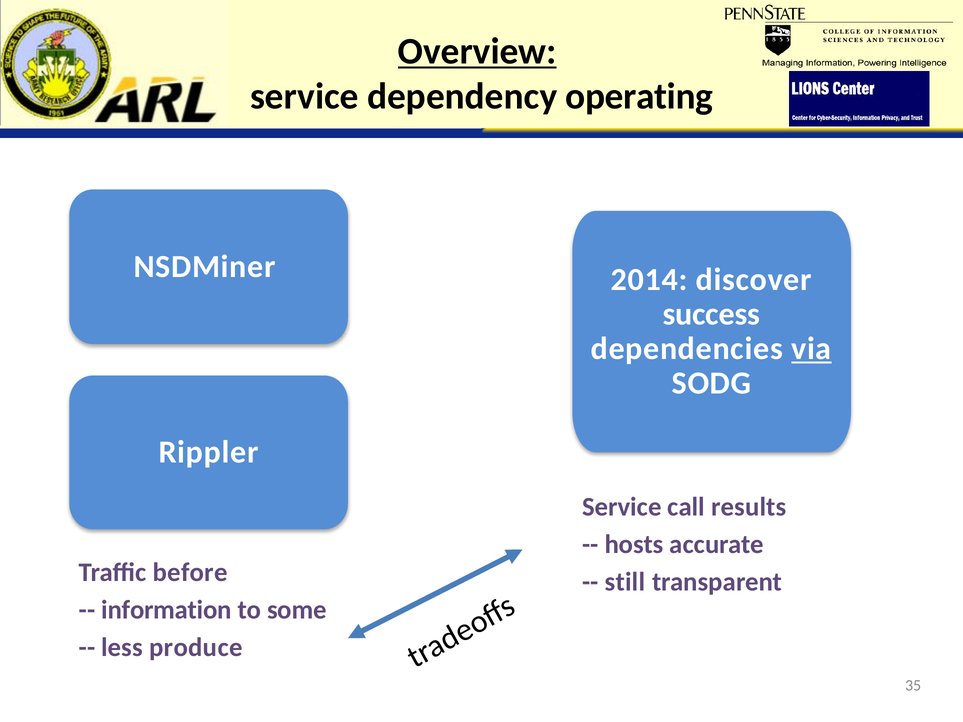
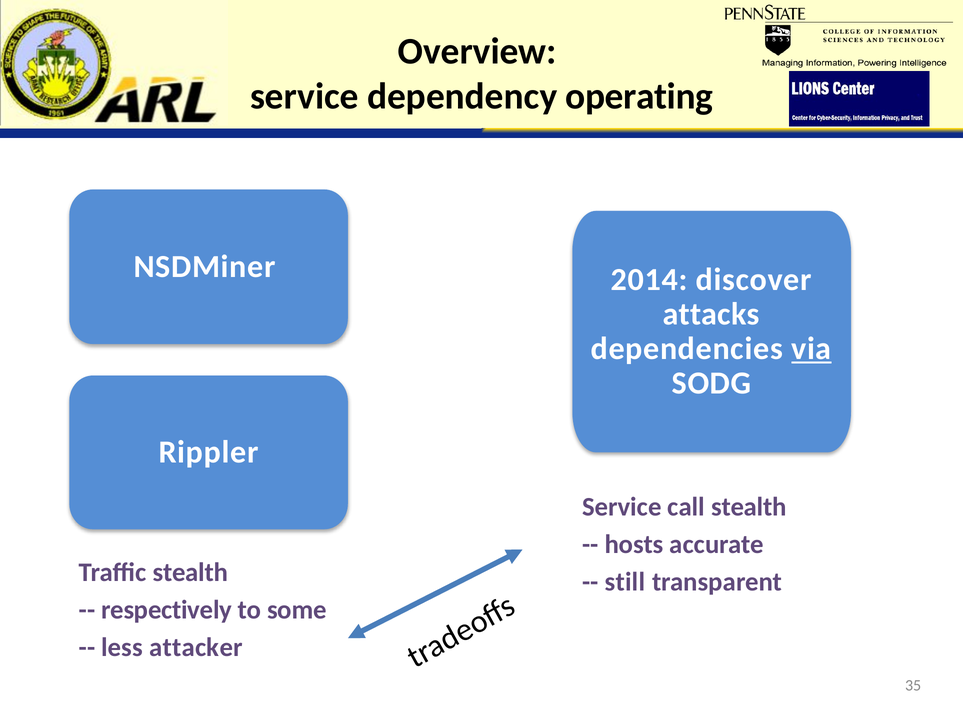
Overview underline: present -> none (477, 51)
success: success -> attacks (711, 314)
call results: results -> stealth (749, 507)
Traffic before: before -> stealth (190, 573)
information: information -> respectively (167, 610)
produce: produce -> attacker (196, 648)
